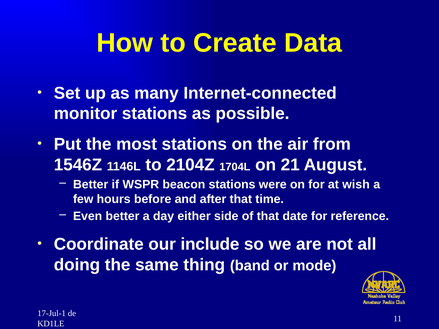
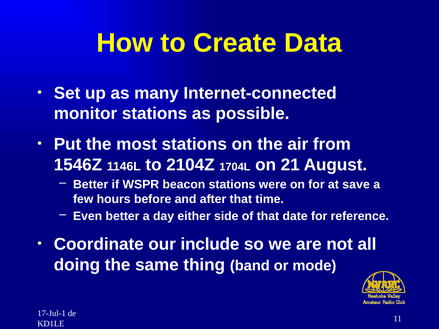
wish: wish -> save (356, 185)
